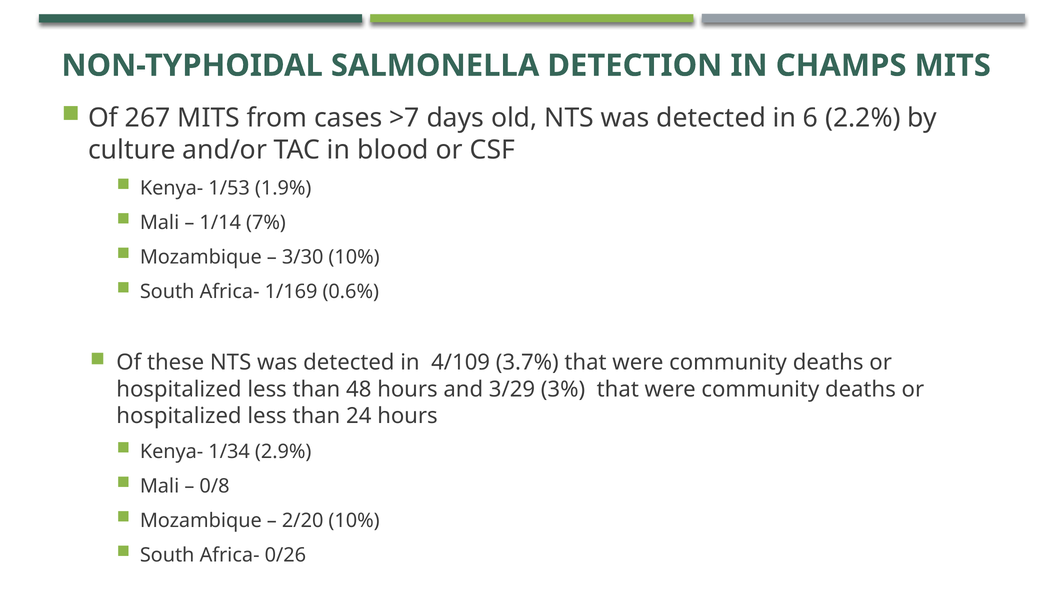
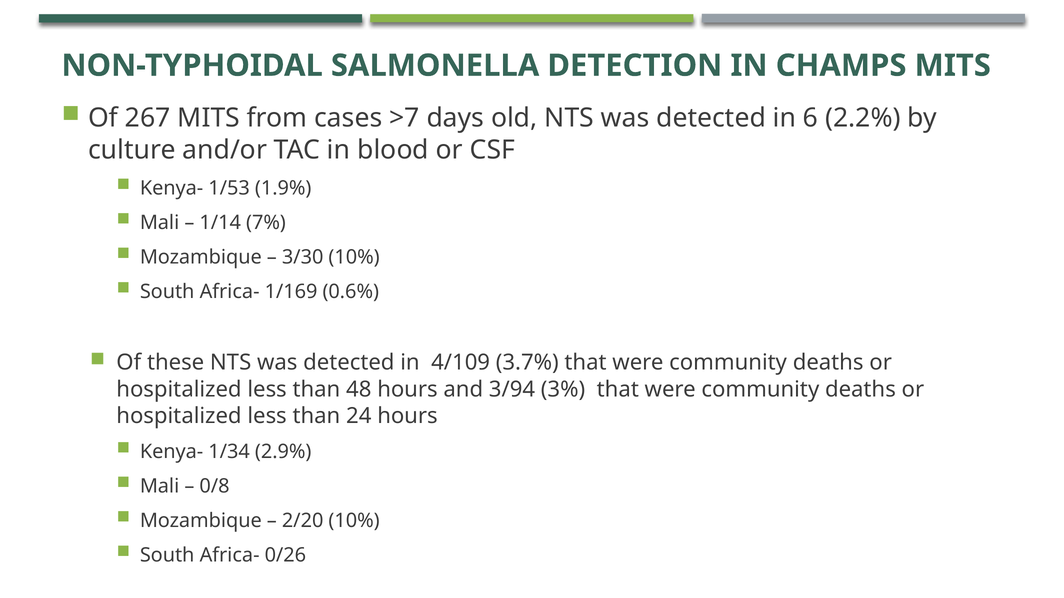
3/29: 3/29 -> 3/94 (512, 390)
